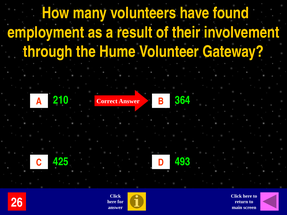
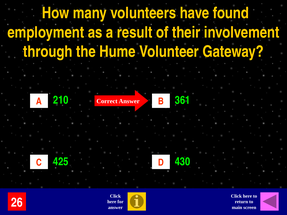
364: 364 -> 361 (183, 100)
493: 493 -> 430 (183, 162)
